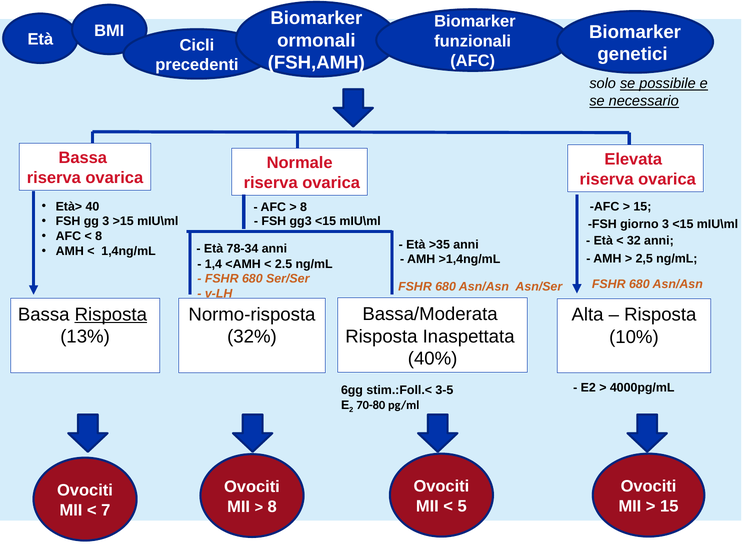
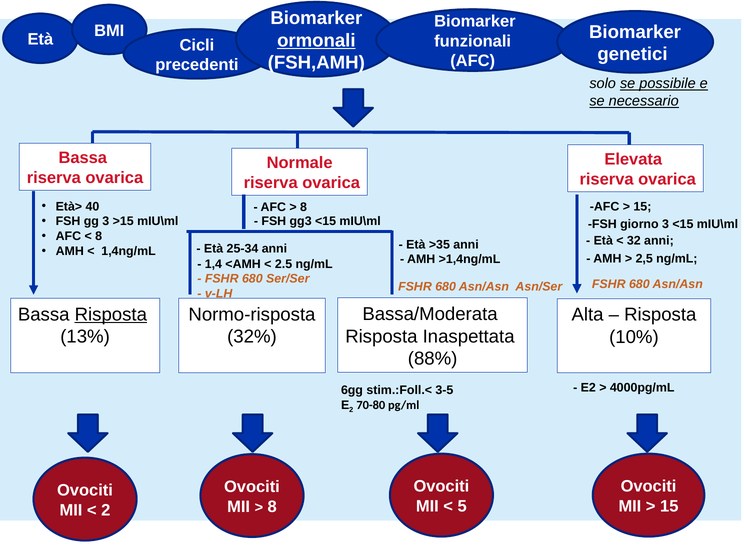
ormonali underline: none -> present (316, 40)
78-34: 78-34 -> 25-34 (242, 249)
40%: 40% -> 88% (433, 359)
7: 7 -> 2 (106, 510)
